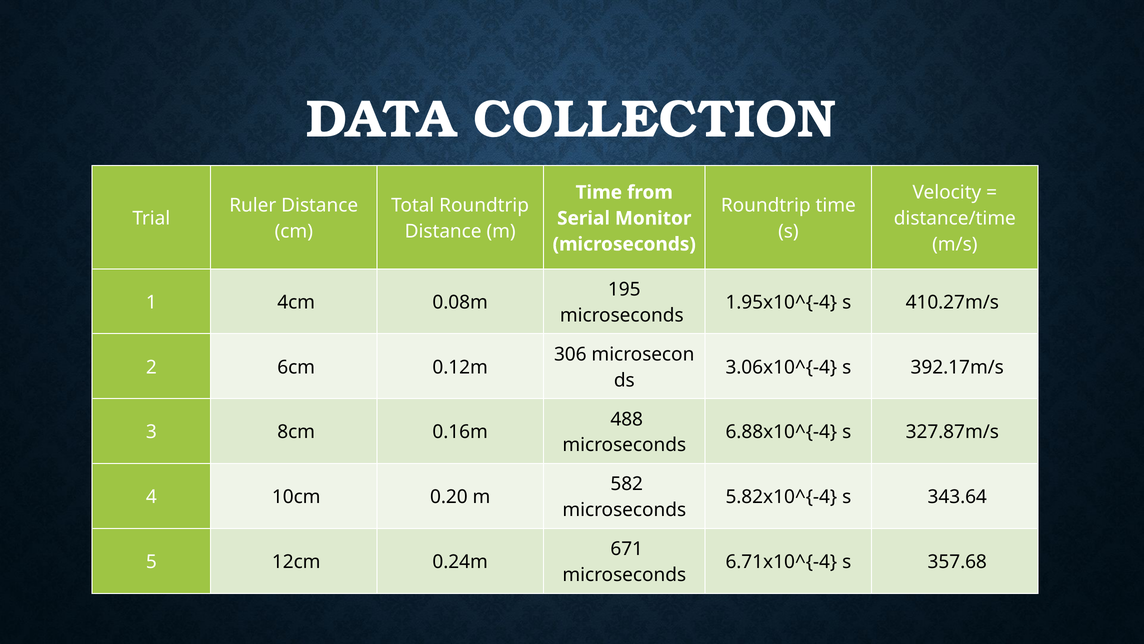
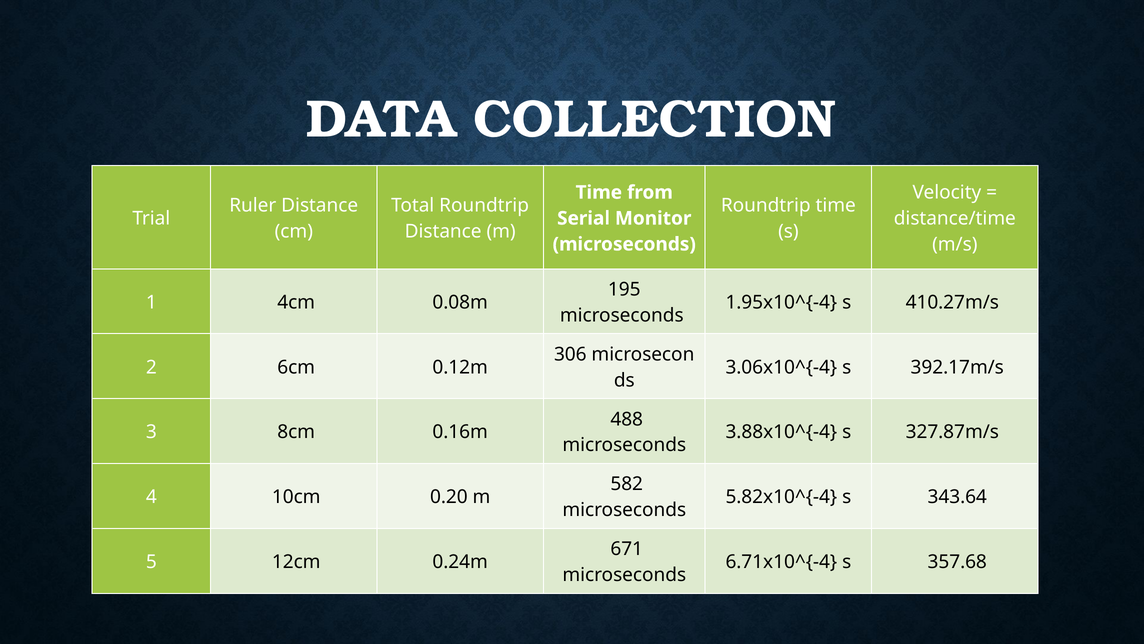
6.88x10^{-4: 6.88x10^{-4 -> 3.88x10^{-4 (781, 432)
